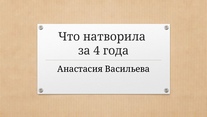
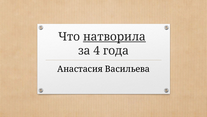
натворила underline: none -> present (114, 37)
